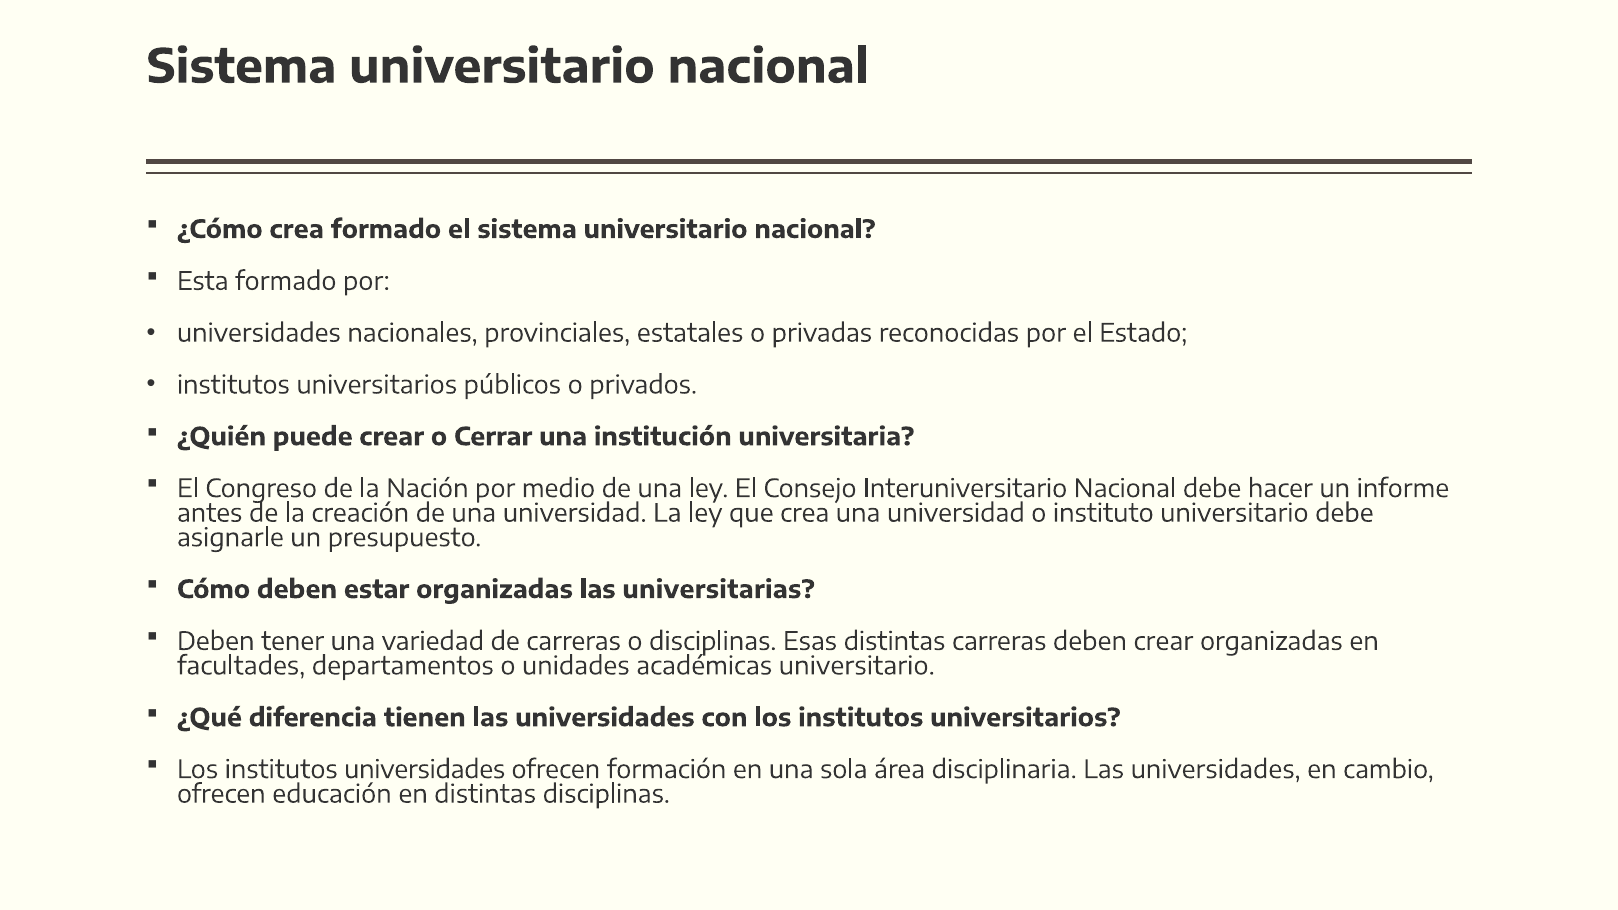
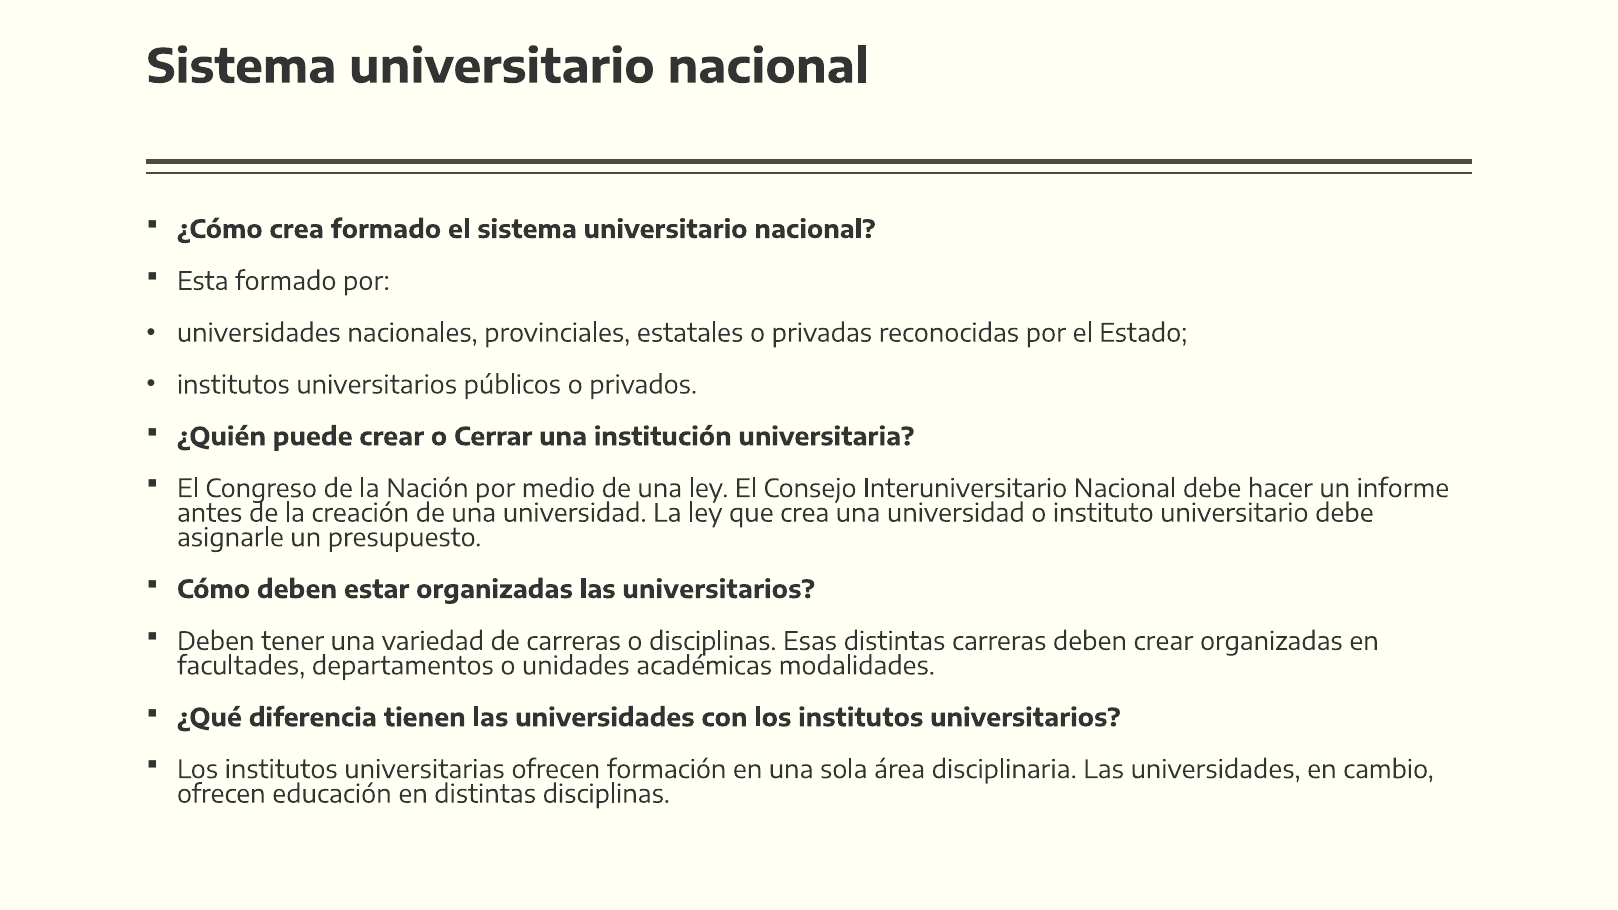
las universitarias: universitarias -> universitarios (719, 590)
académicas universitario: universitario -> modalidades (857, 666)
institutos universidades: universidades -> universitarias (425, 770)
